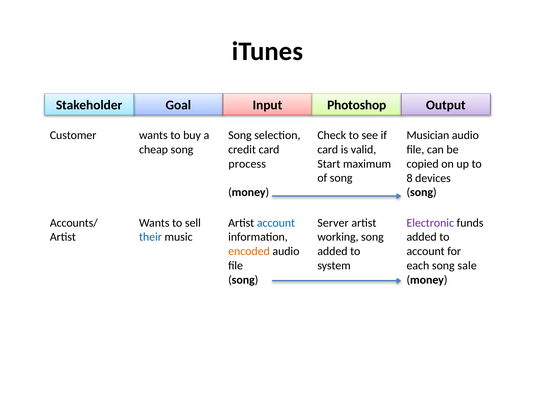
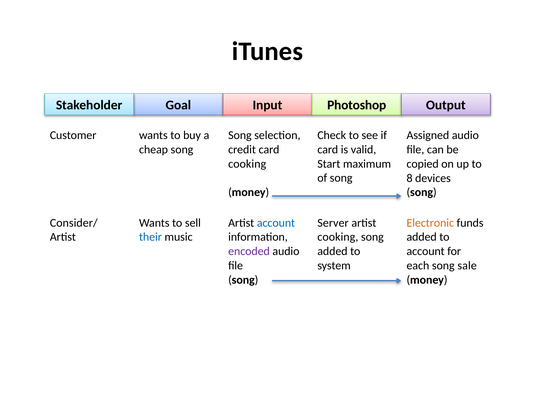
Musician: Musician -> Assigned (428, 135)
process: process -> cooking (247, 164)
Accounts/: Accounts/ -> Consider/ (74, 223)
Electronic colour: purple -> orange (430, 223)
working: working -> cooking (338, 237)
encoded colour: orange -> purple (249, 251)
